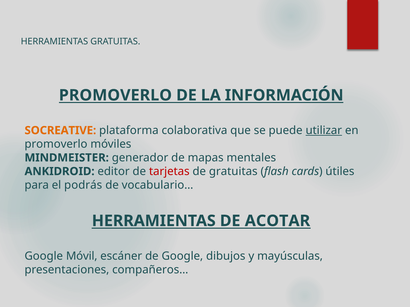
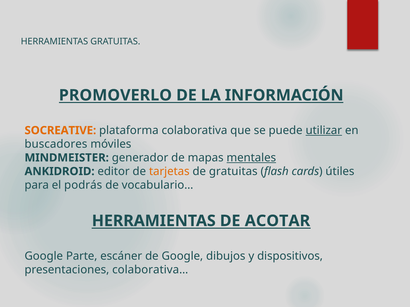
promoverlo: promoverlo -> buscadores (56, 144)
mentales underline: none -> present (251, 158)
tarjetas colour: red -> orange (169, 172)
Móvil: Móvil -> Parte (82, 256)
mayúsculas: mayúsculas -> dispositivos (290, 256)
compañeros…: compañeros… -> colaborativa… (150, 270)
